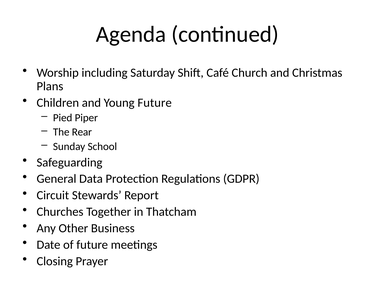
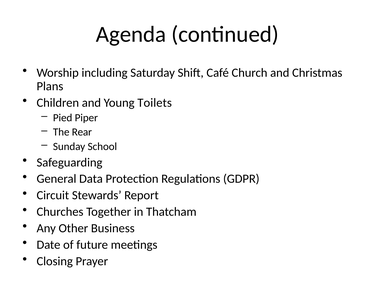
Young Future: Future -> Toilets (155, 103)
